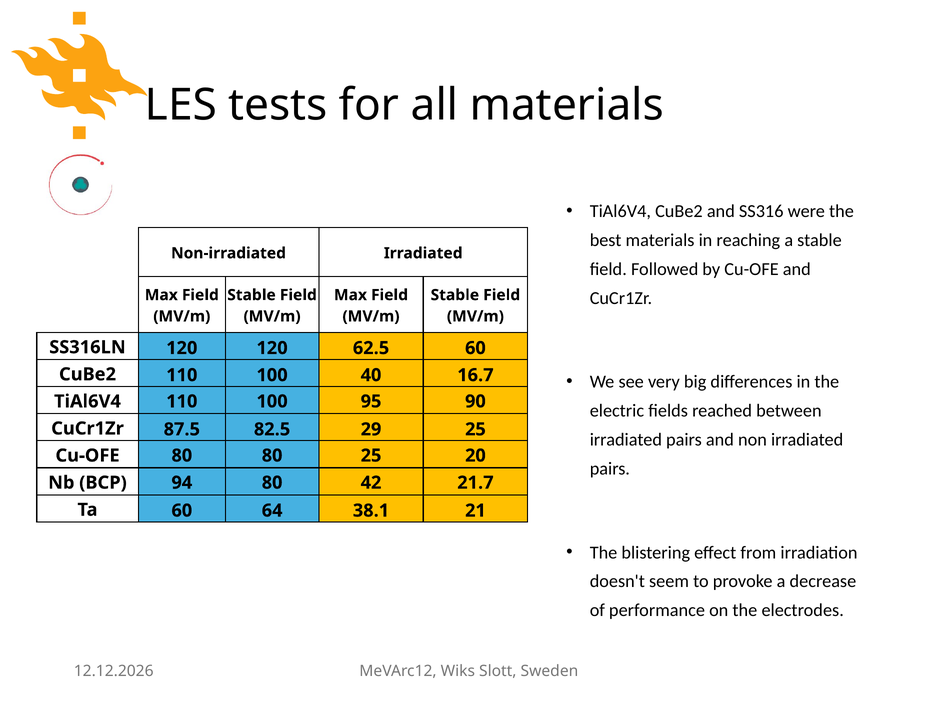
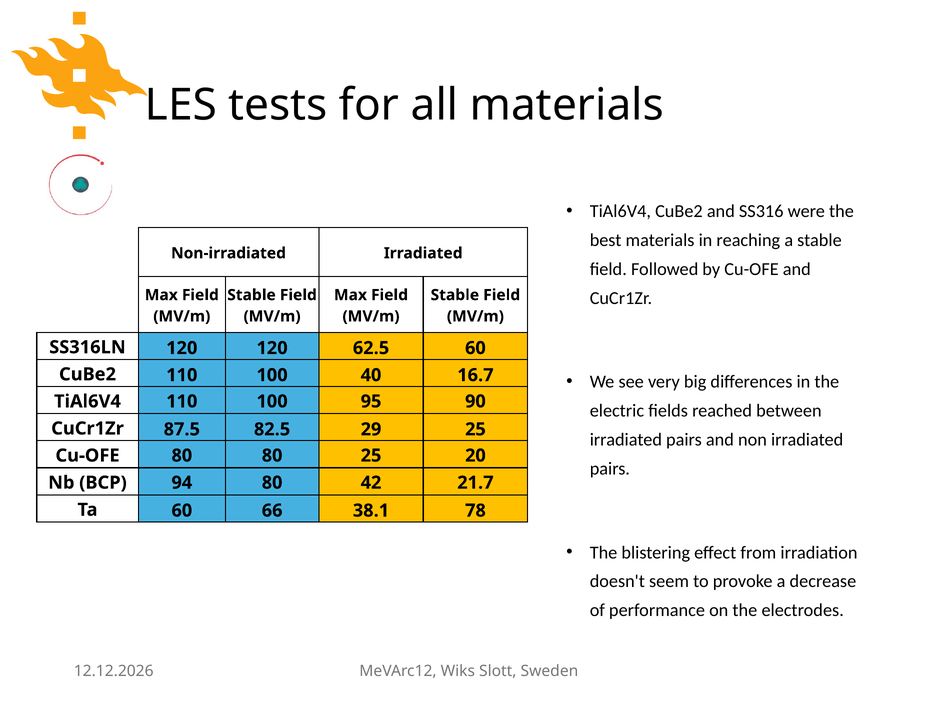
64: 64 -> 66 (272, 510)
21: 21 -> 78 (475, 510)
